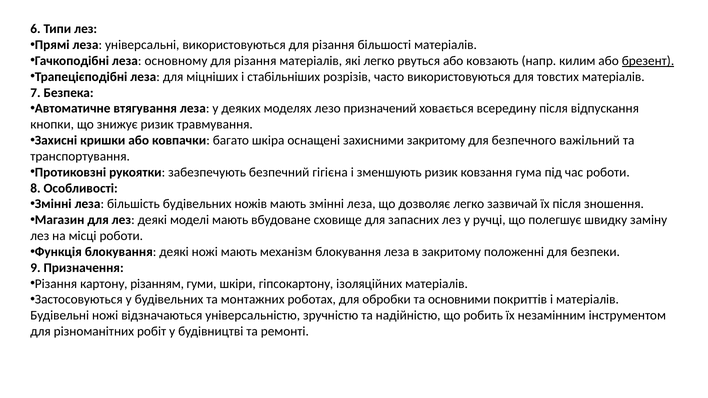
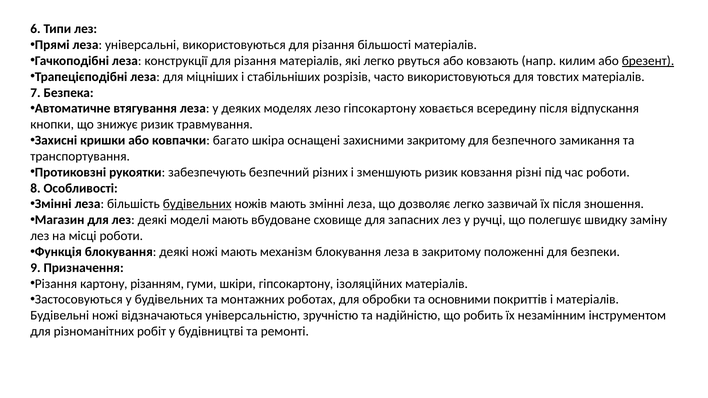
основному: основному -> конструкції (176, 61)
лезо призначений: призначений -> гіпсокартону (380, 109)
важільний: важільний -> замикання (590, 140)
гігієна: гігієна -> різних (330, 172)
гума: гума -> різні (528, 172)
будівельних underline: none -> present (197, 204)
